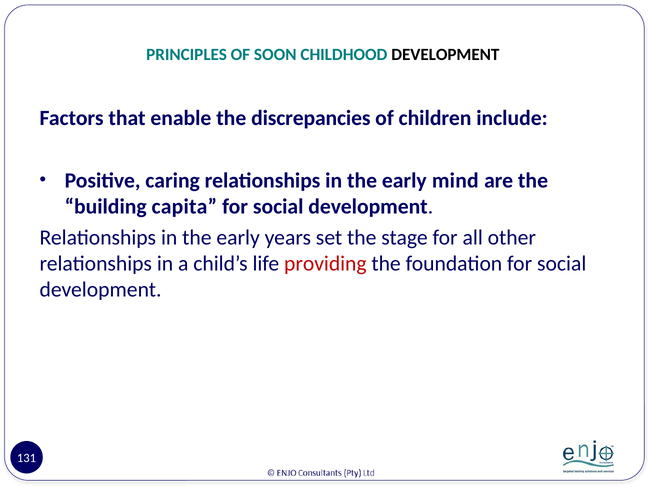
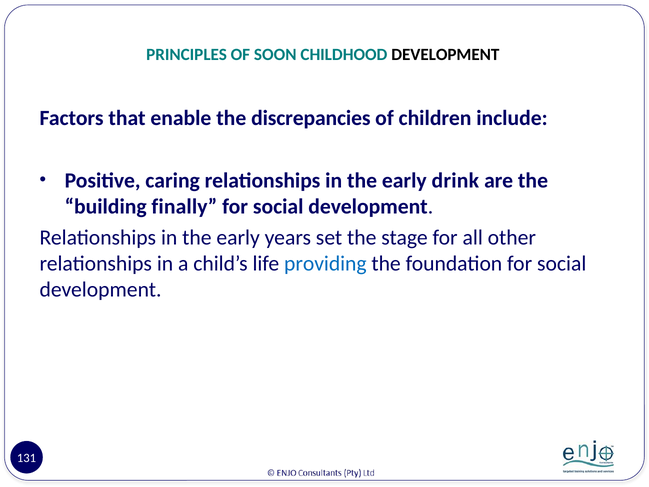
mind: mind -> drink (455, 180)
capita: capita -> finally (184, 206)
providing colour: red -> blue (325, 264)
